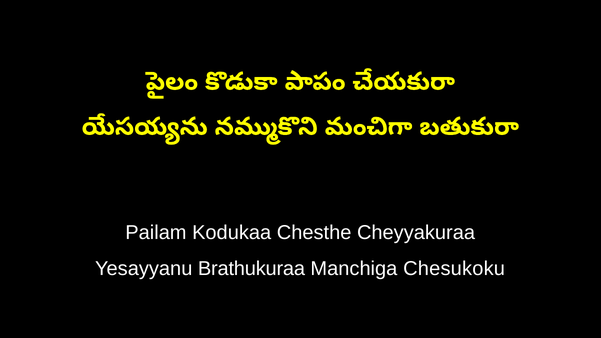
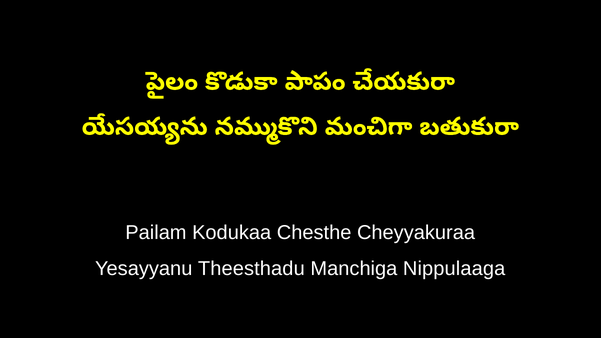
Brathukuraa: Brathukuraa -> Theesthadu (251, 269)
Chesukoku: Chesukoku -> Nippulaaga (454, 269)
